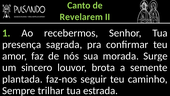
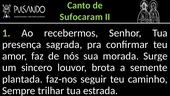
Revelarem: Revelarem -> Sufocaram (81, 17)
